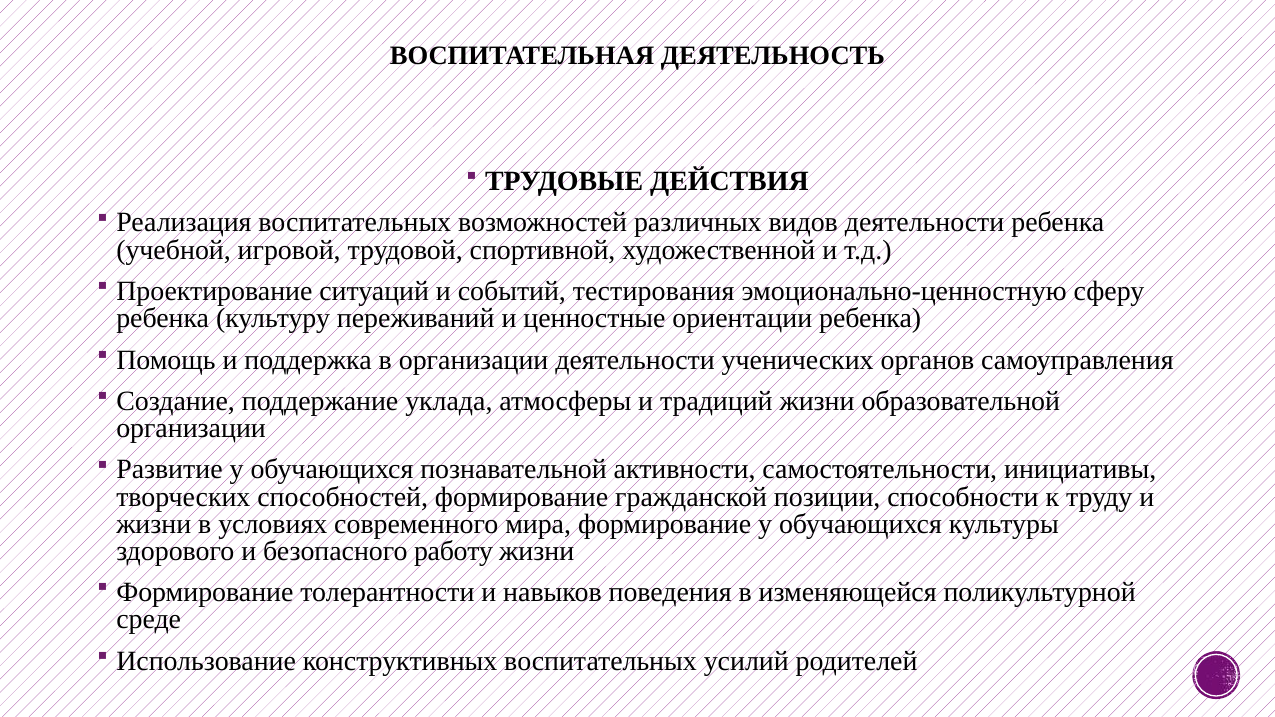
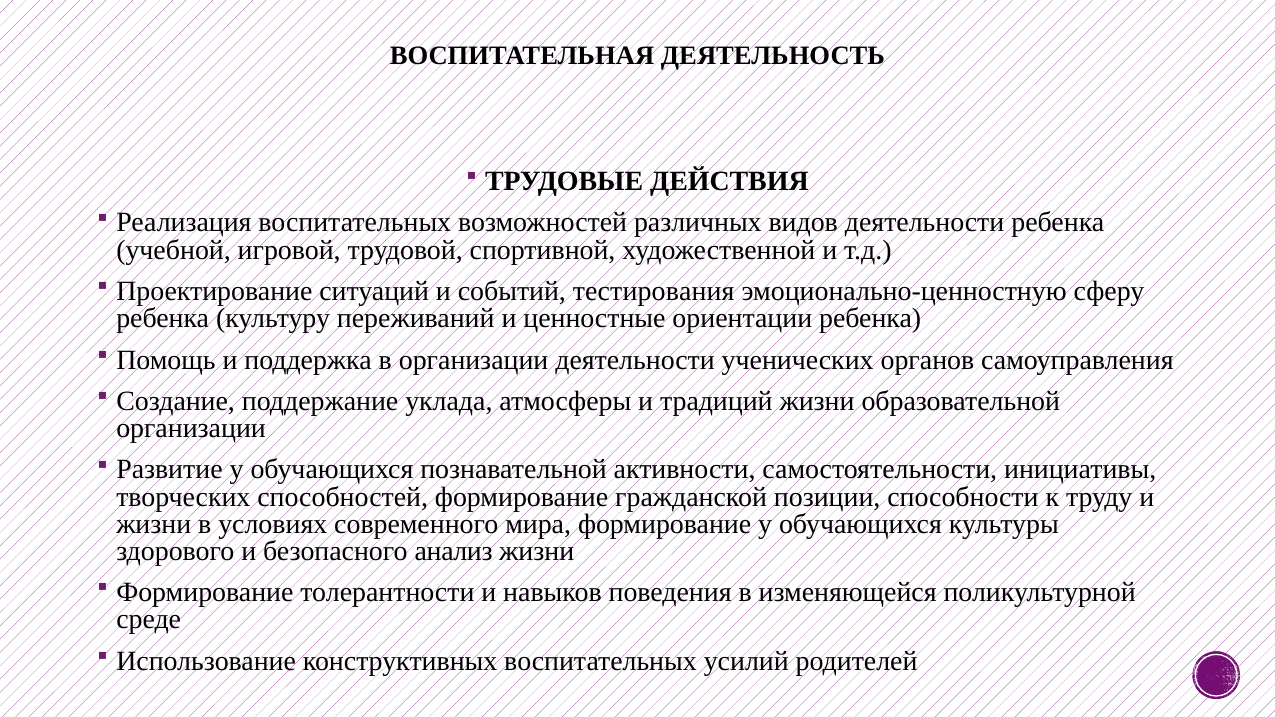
работу: работу -> анализ (454, 551)
